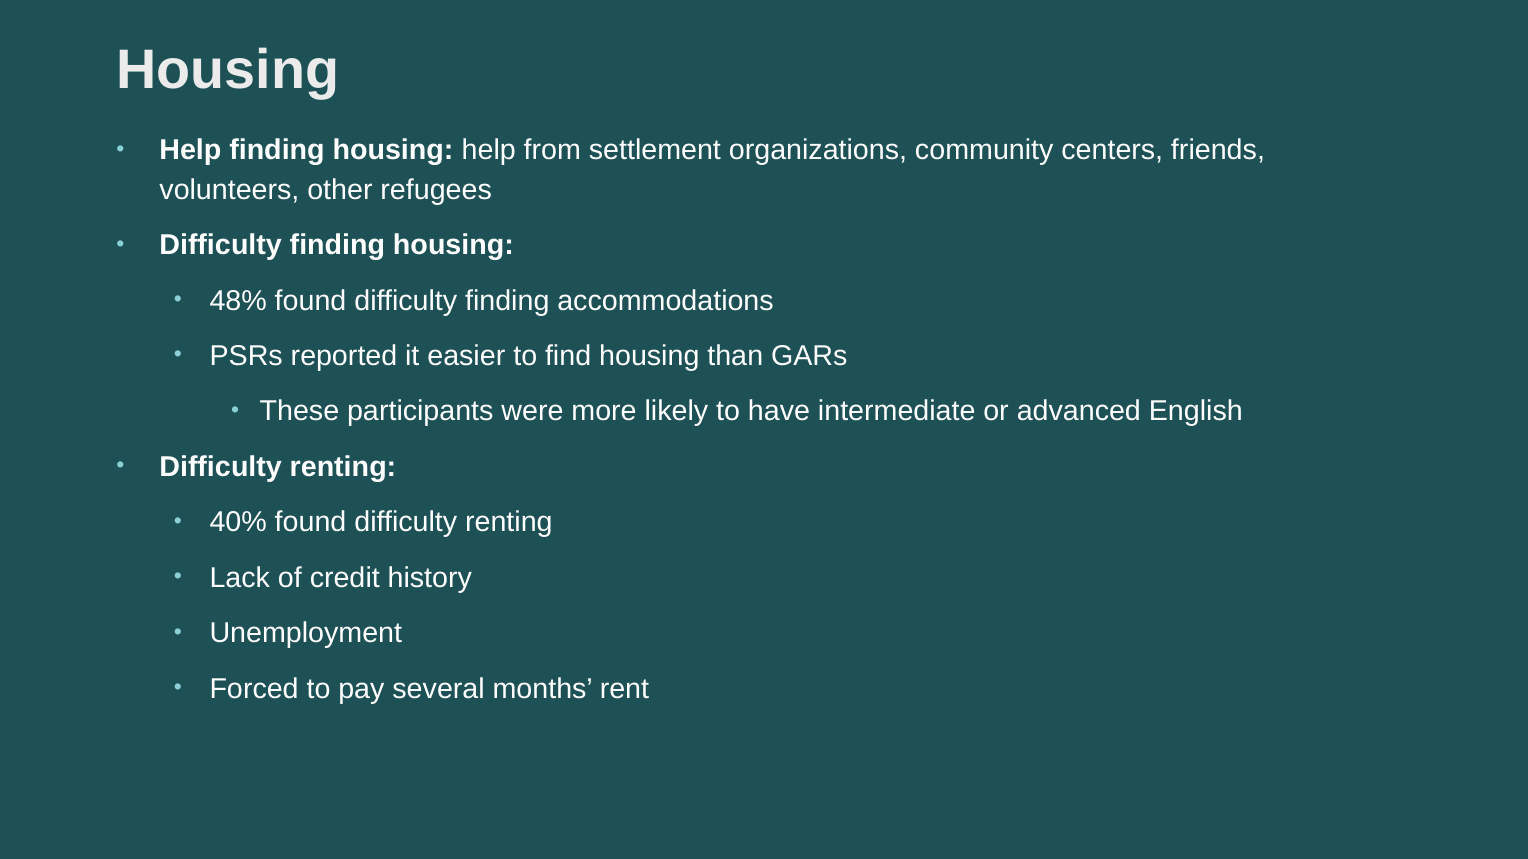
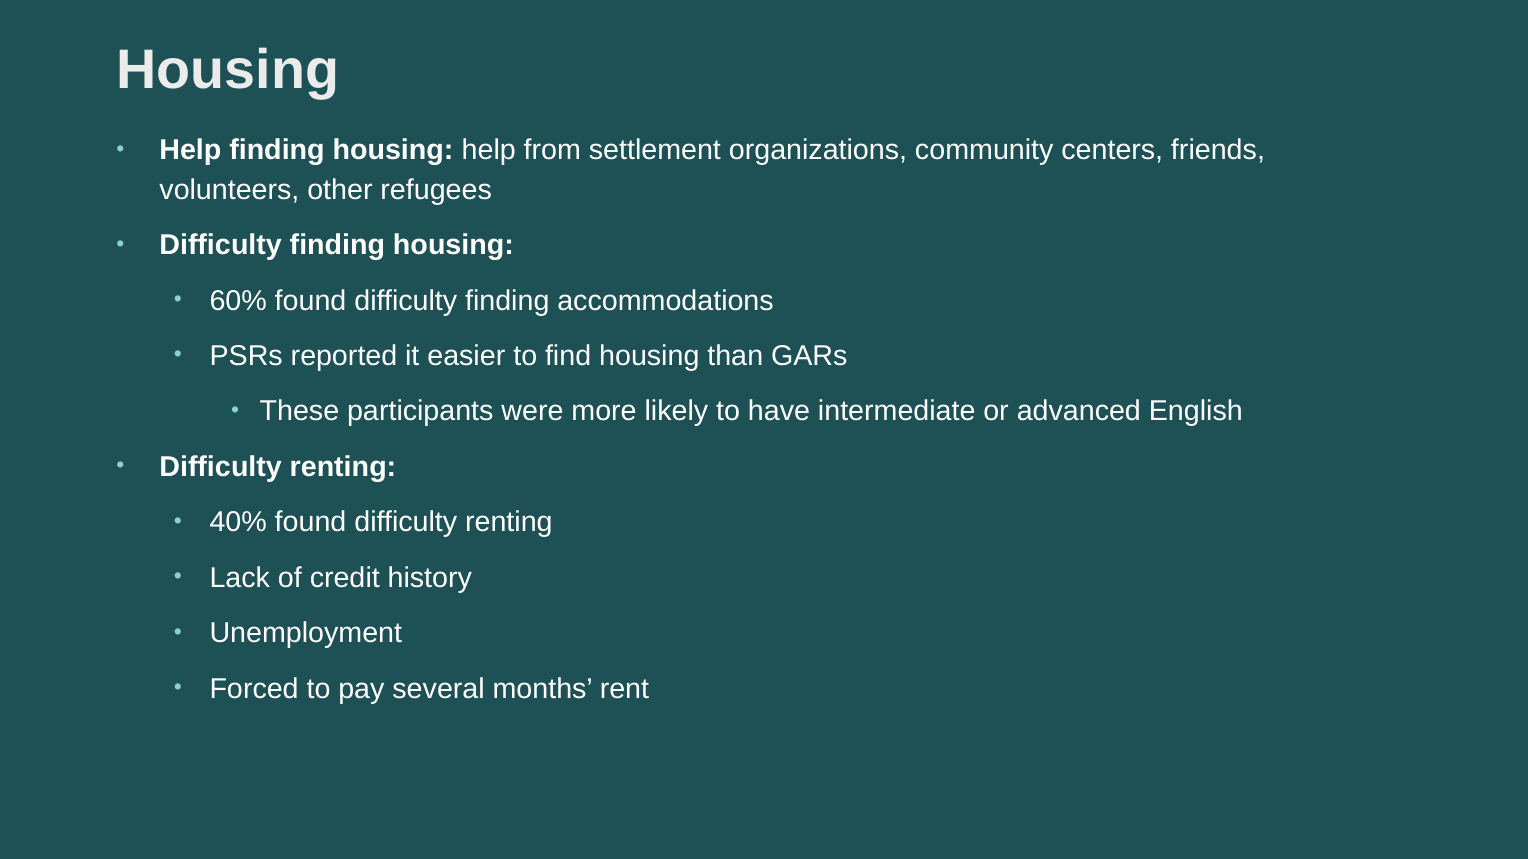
48%: 48% -> 60% (238, 301)
